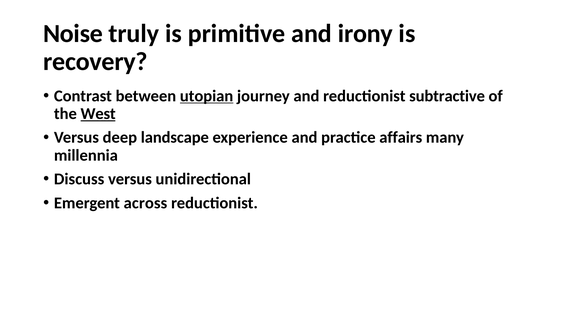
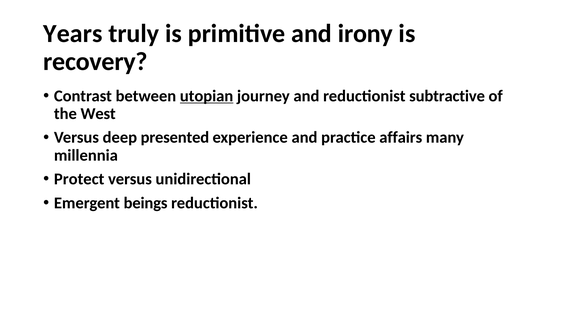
Noise: Noise -> Years (73, 34)
West underline: present -> none (98, 114)
landscape: landscape -> presented (175, 138)
Discuss: Discuss -> Protect (79, 179)
across: across -> beings (146, 203)
